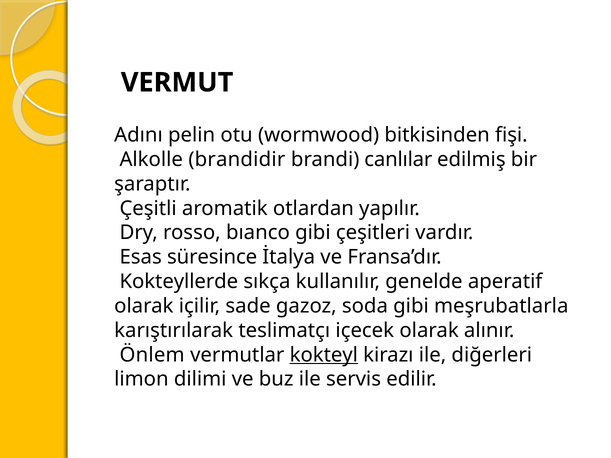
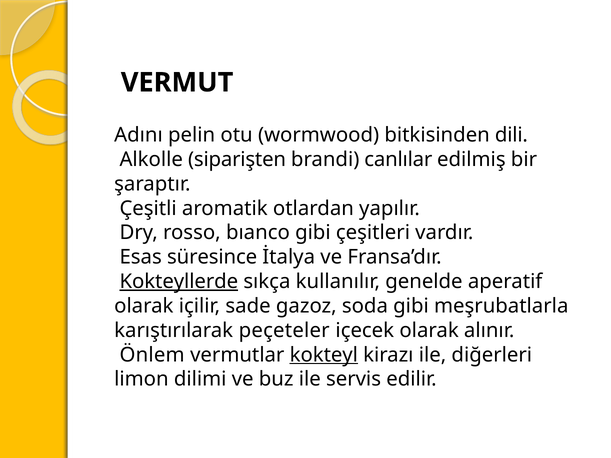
fişi: fişi -> dili (511, 135)
brandidir: brandidir -> siparişten (237, 160)
Kokteyllerde underline: none -> present (179, 282)
teslimatçı: teslimatçı -> peçeteler (284, 331)
